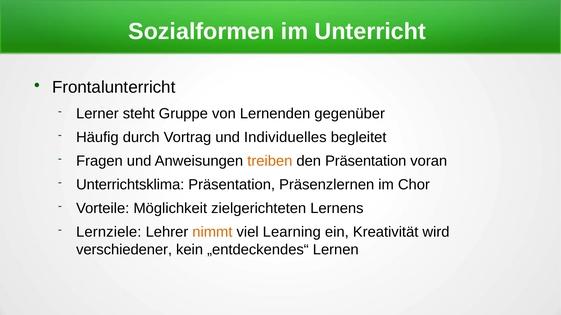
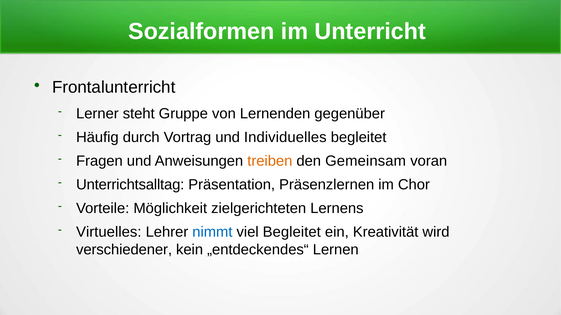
den Präsentation: Präsentation -> Gemeinsam (366, 161)
Unterrichtsklima: Unterrichtsklima -> Unterrichtsalltag (130, 185)
Lernziele: Lernziele -> Virtuelles (109, 232)
nimmt colour: orange -> blue (212, 232)
viel Learning: Learning -> Begleitet (292, 232)
